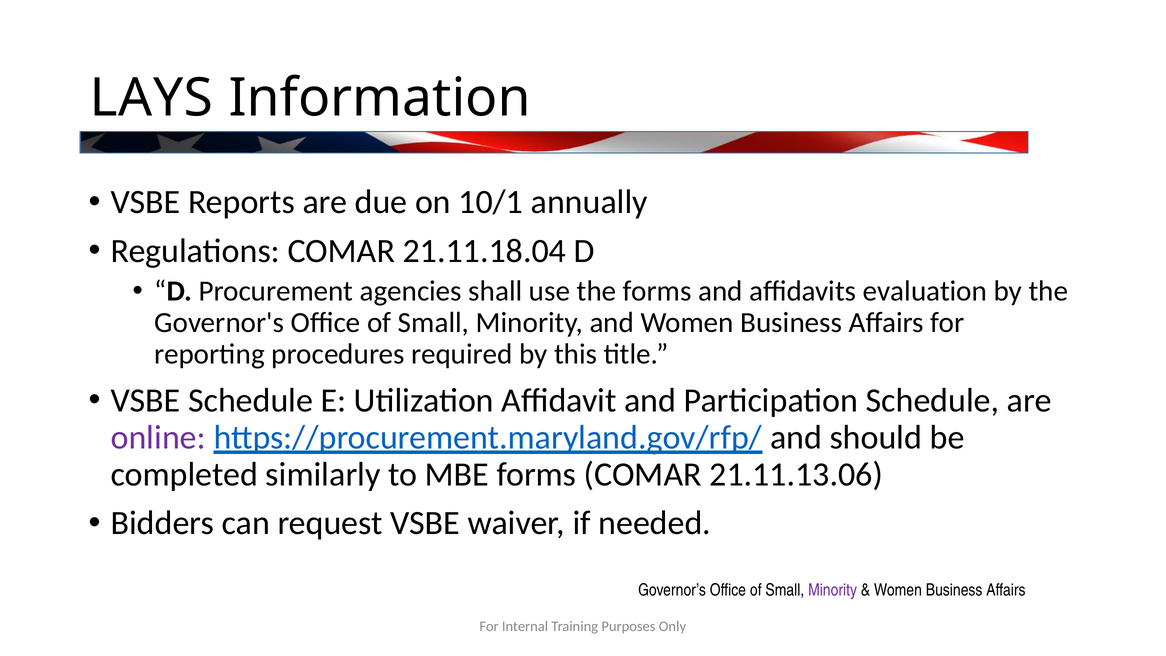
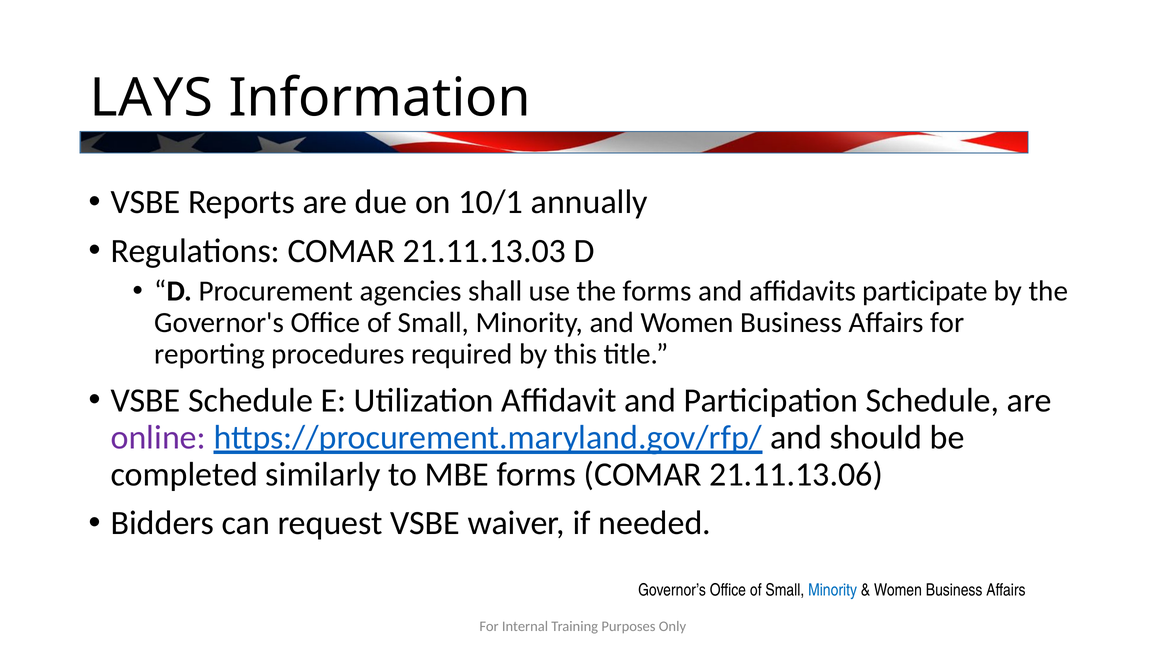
21.11.18.04: 21.11.18.04 -> 21.11.13.03 (484, 251)
evaluation: evaluation -> participate (925, 291)
Minority colour: purple -> blue (833, 590)
